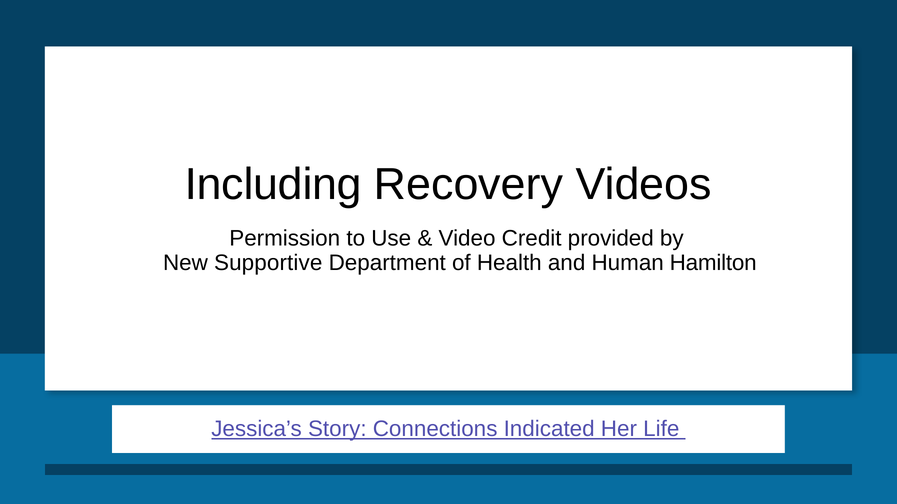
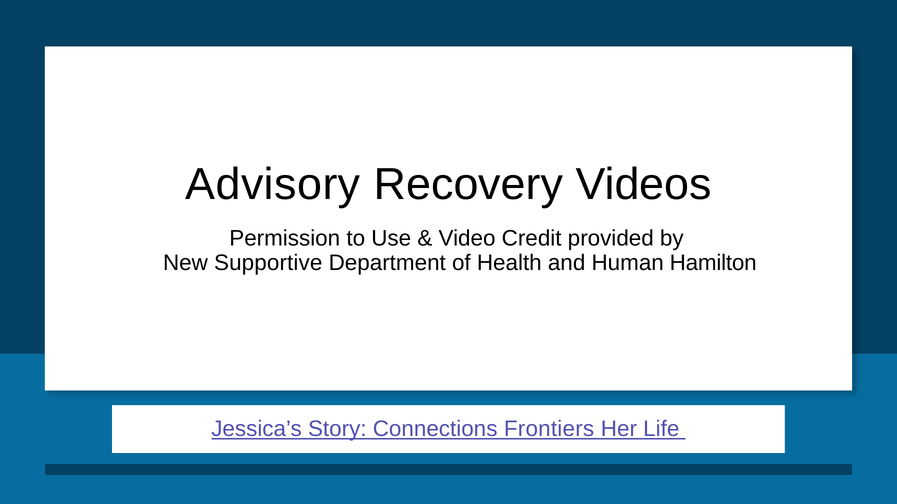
Including: Including -> Advisory (273, 185)
Indicated: Indicated -> Frontiers (549, 429)
